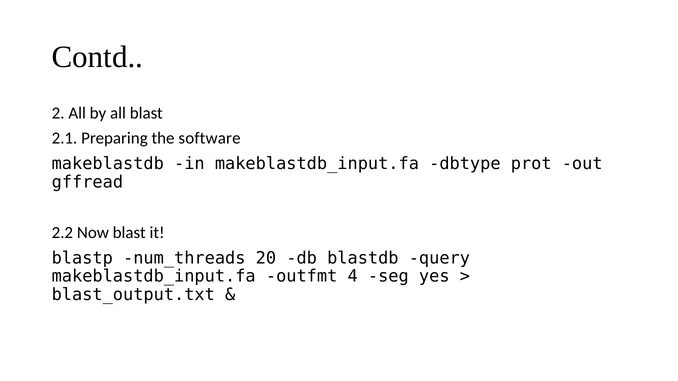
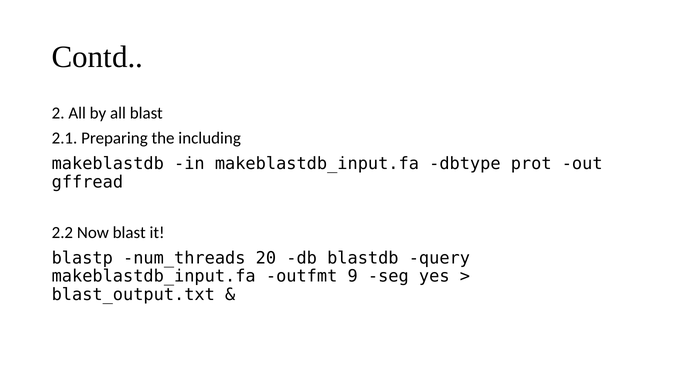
software: software -> including (210, 138)
4: 4 -> 9 (353, 277)
